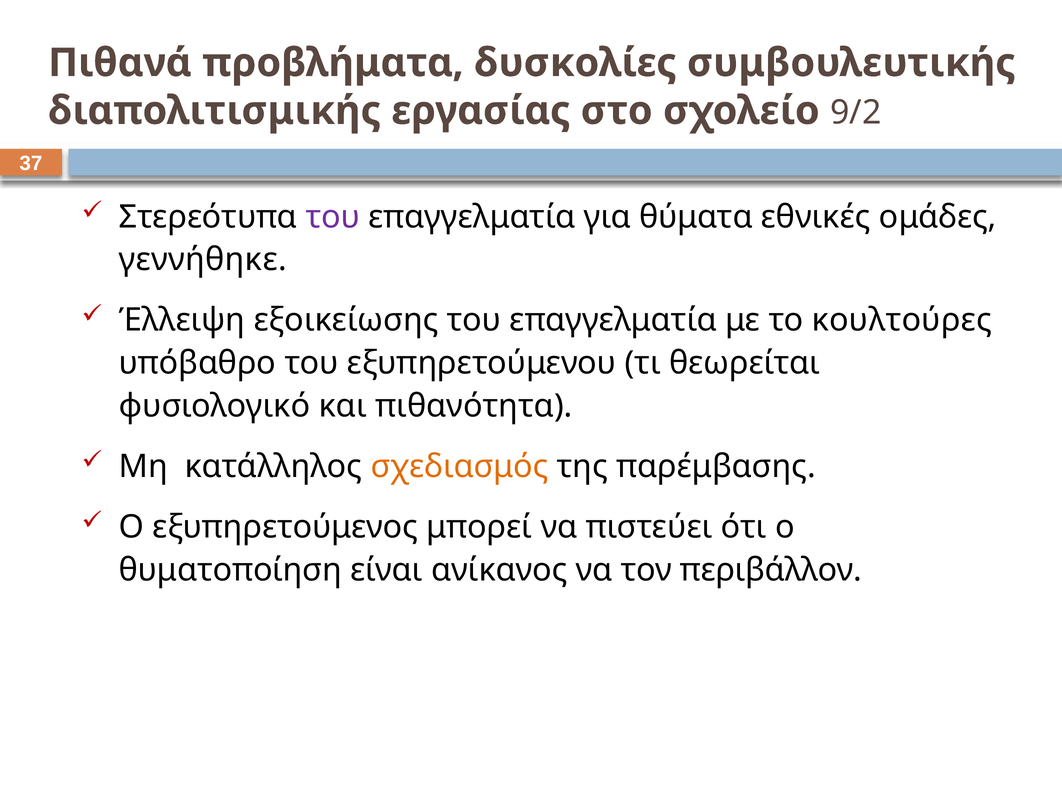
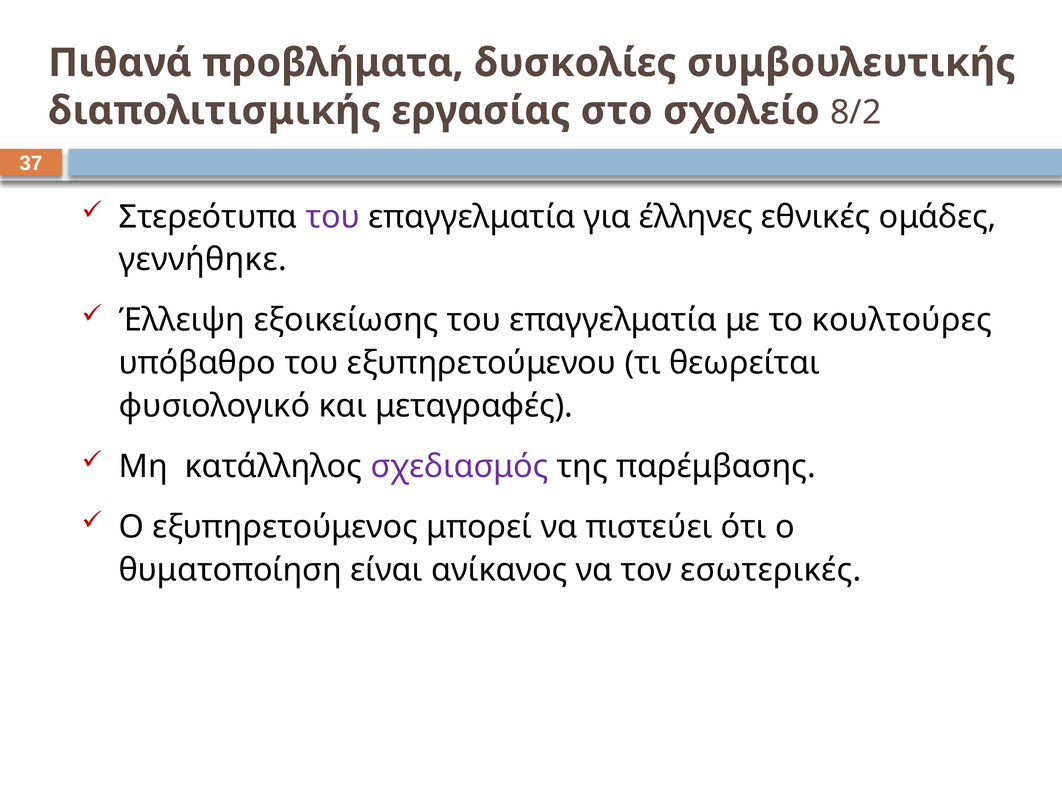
9/2: 9/2 -> 8/2 (856, 113)
θύματα: θύματα -> έλληνες (696, 217)
πιθανότητα: πιθανότητα -> μεταγραφές (474, 406)
σχεδιασμός colour: orange -> purple (460, 466)
περιβάλλον: περιβάλλον -> εσωτερικές (771, 569)
